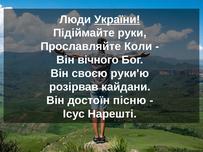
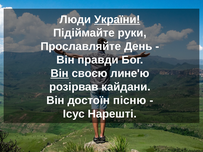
Коли: Коли -> День (138, 47)
вічного: вічного -> правди (98, 60)
Він underline: none -> present (60, 74)
руки'ю: руки'ю -> лине'ю (130, 74)
